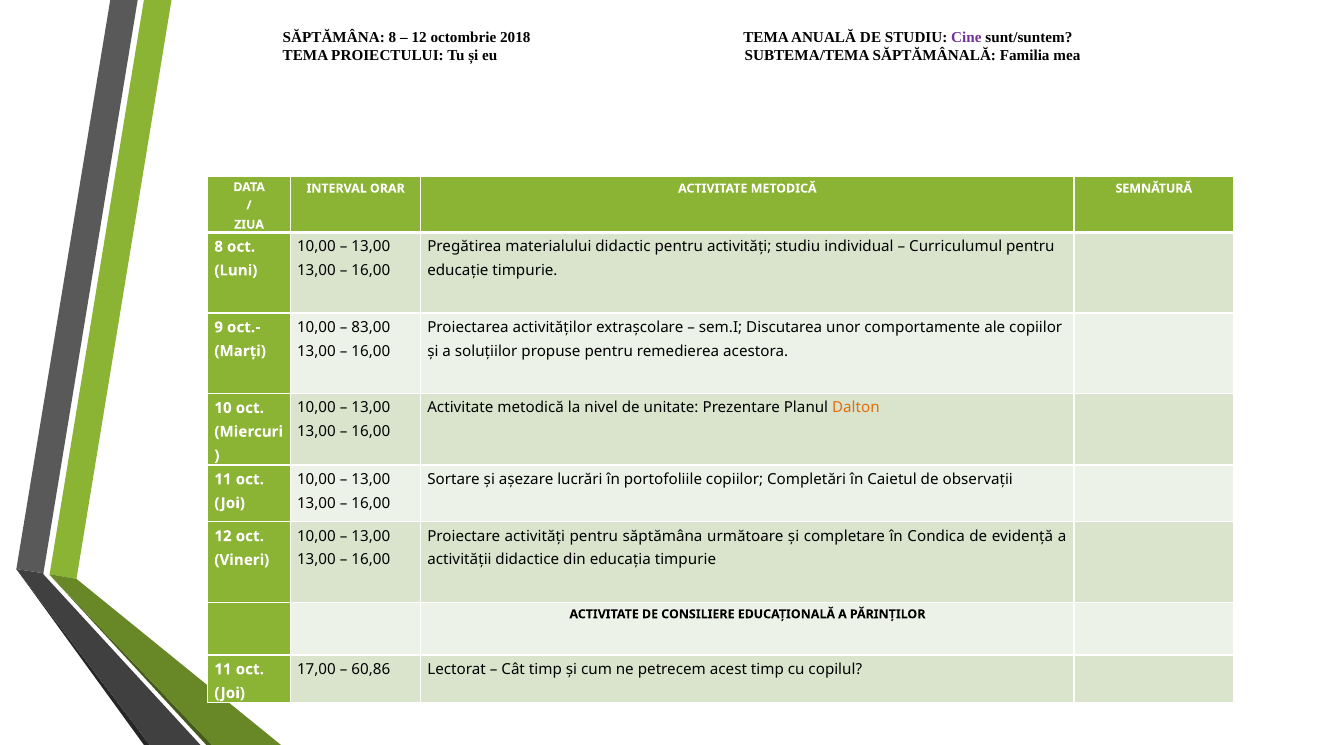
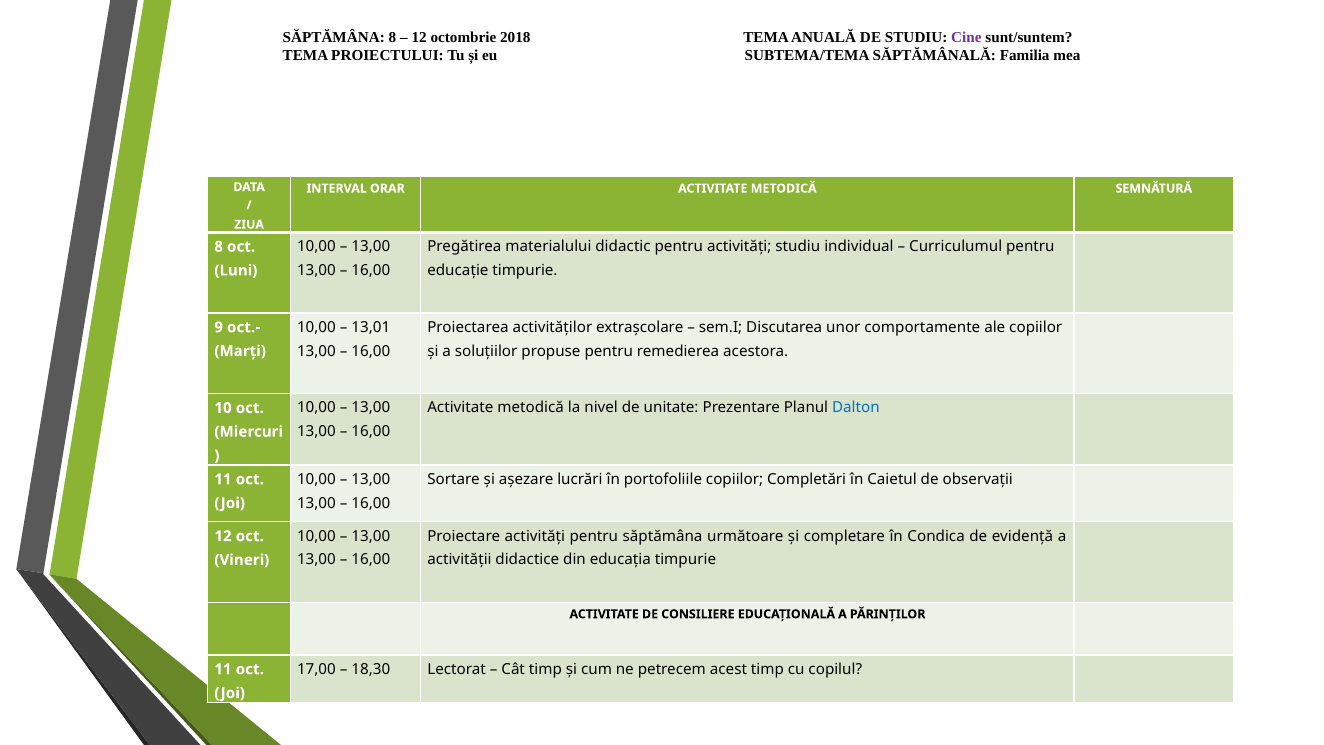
83,00: 83,00 -> 13,01 (371, 327)
Dalton colour: orange -> blue (856, 408)
60,86: 60,86 -> 18,30 (371, 669)
